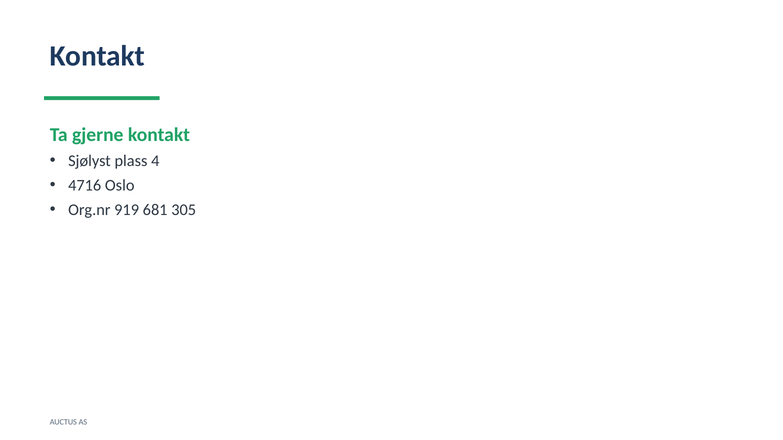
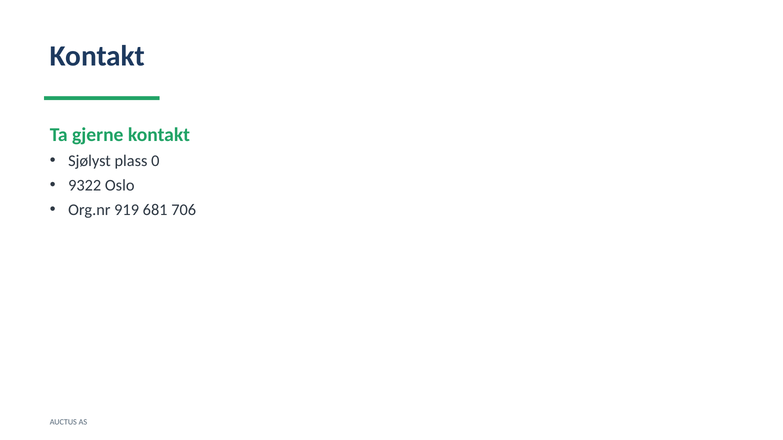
4: 4 -> 0 (155, 161)
4716: 4716 -> 9322 (85, 185)
305: 305 -> 706 (184, 210)
